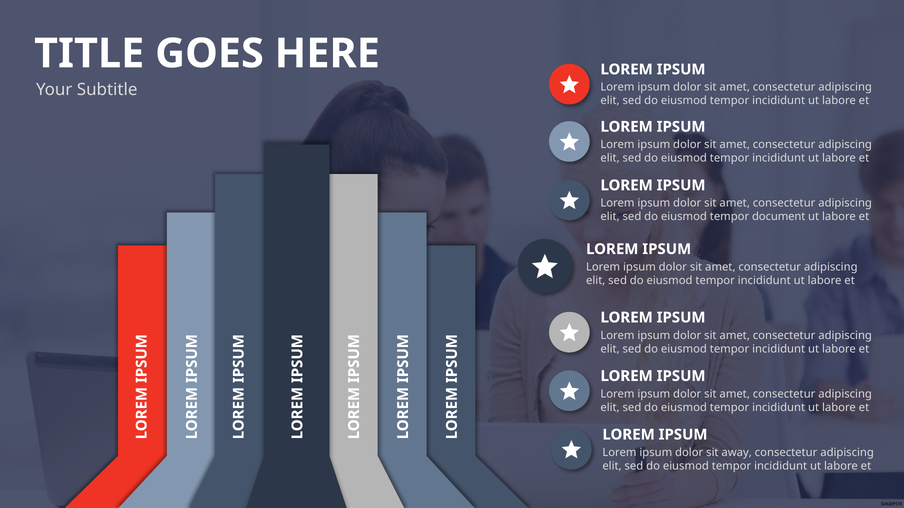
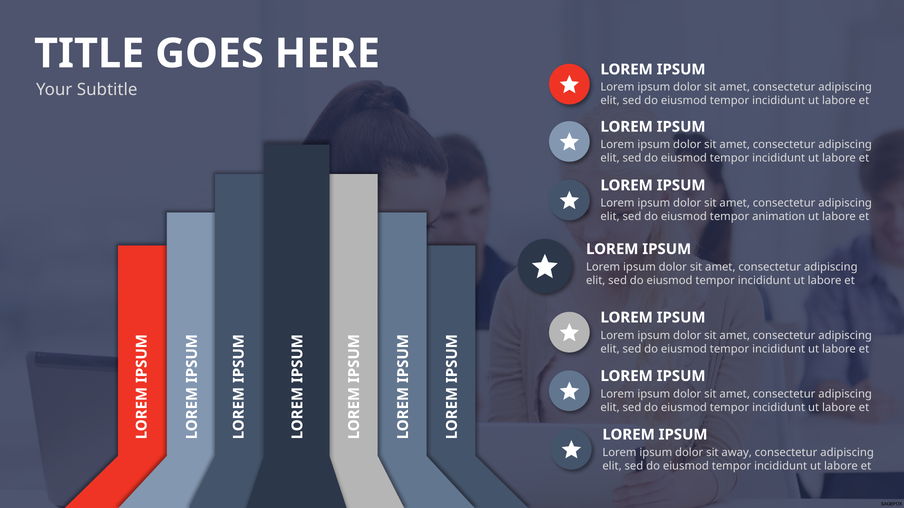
document: document -> animation (779, 217)
